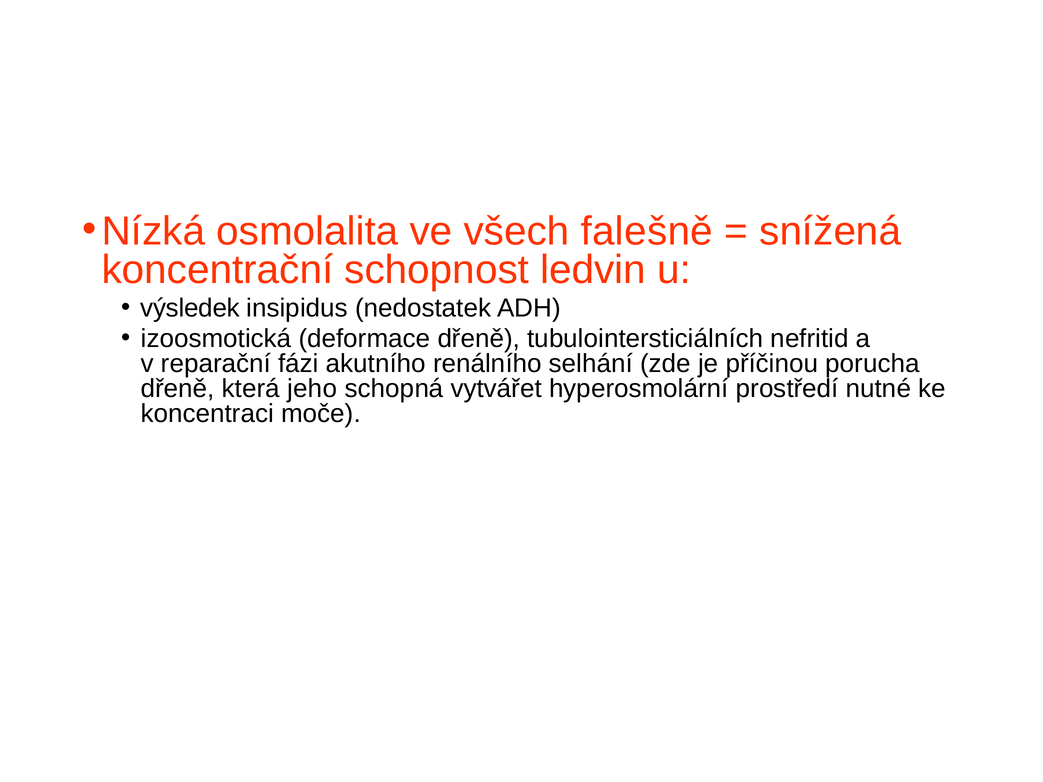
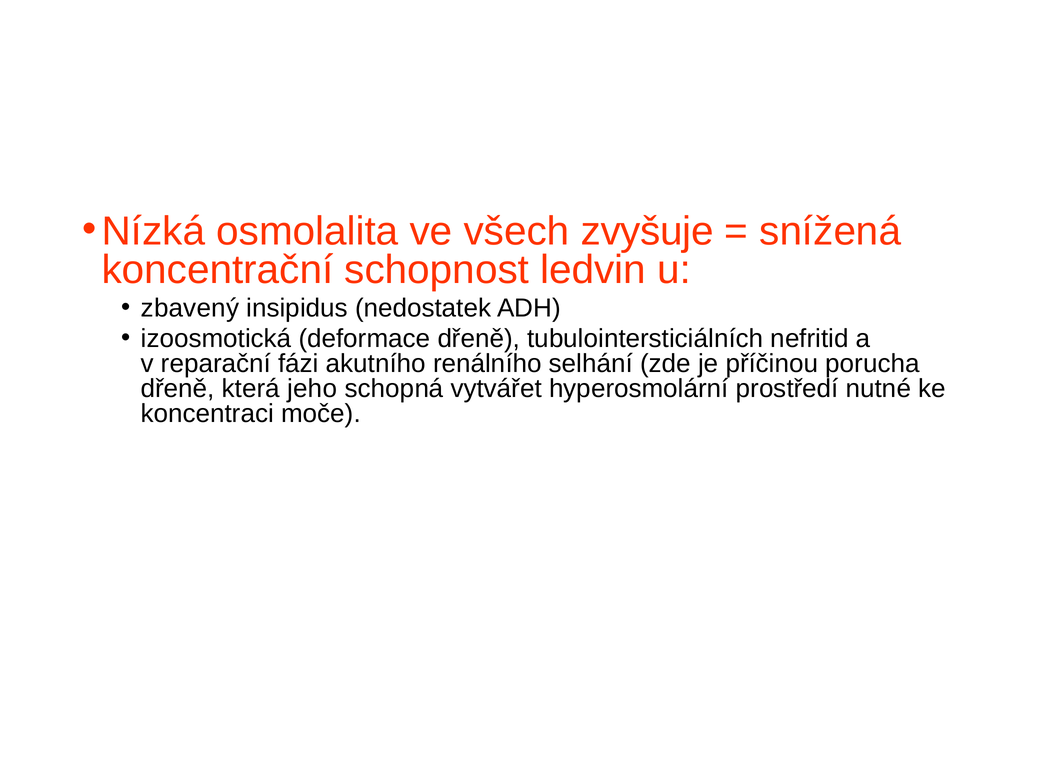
falešně: falešně -> zvyšuje (647, 231)
výsledek: výsledek -> zbavený (190, 308)
